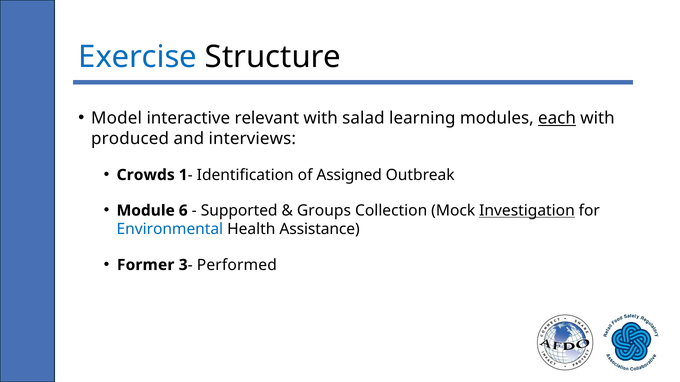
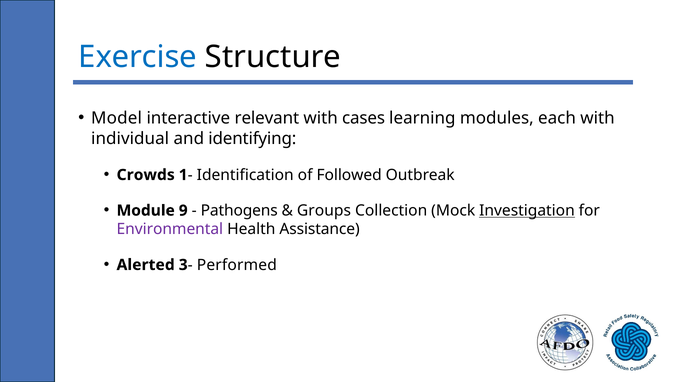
salad: salad -> cases (364, 118)
each underline: present -> none (557, 118)
produced: produced -> individual (130, 139)
interviews: interviews -> identifying (252, 139)
Assigned: Assigned -> Followed (349, 175)
6: 6 -> 9 (183, 211)
Supported: Supported -> Pathogens (239, 211)
Environmental colour: blue -> purple (170, 230)
Former: Former -> Alerted (146, 265)
